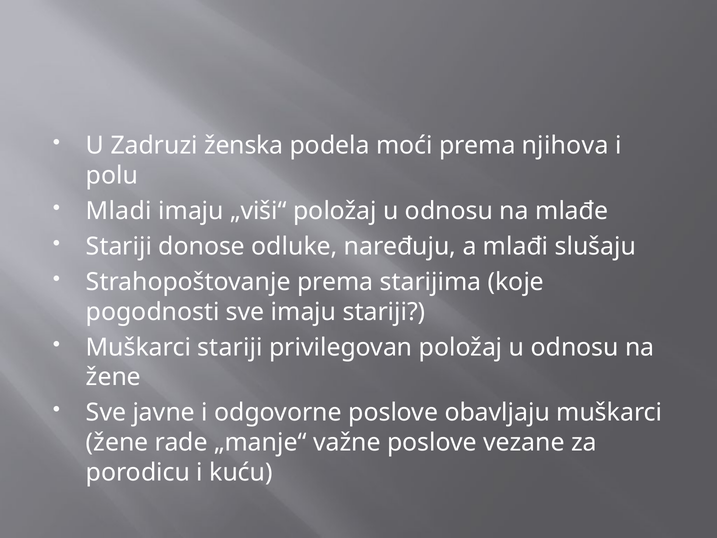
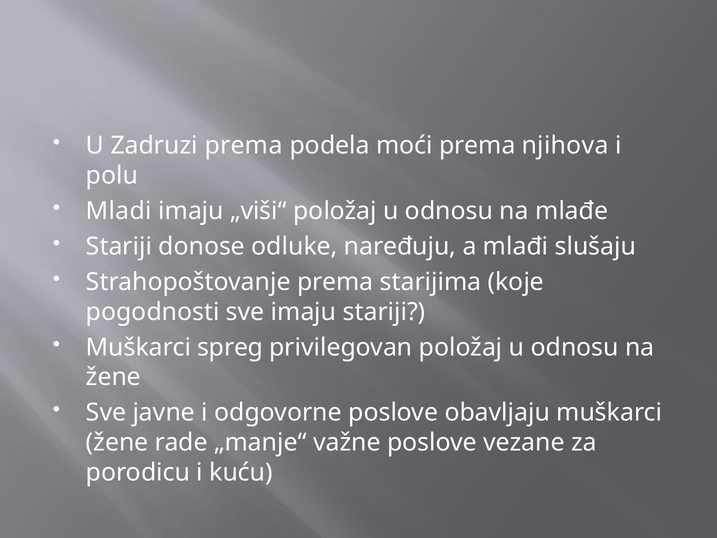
Zadruzi ženska: ženska -> prema (244, 146)
Muškarci stariji: stariji -> spreg (230, 347)
